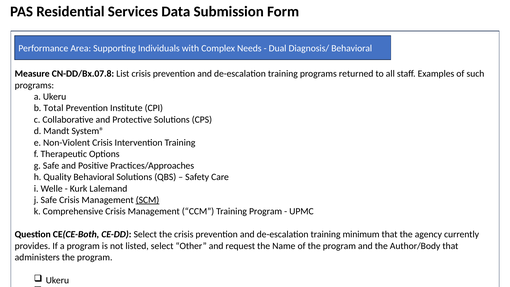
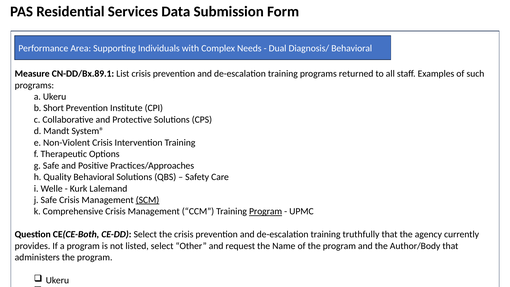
CN-DD/Bx.07.8: CN-DD/Bx.07.8 -> CN-DD/Bx.89.1 (83, 74)
Total: Total -> Short (54, 108)
Program underline: none -> present (266, 211)
minimum: minimum -> truthfully (361, 234)
